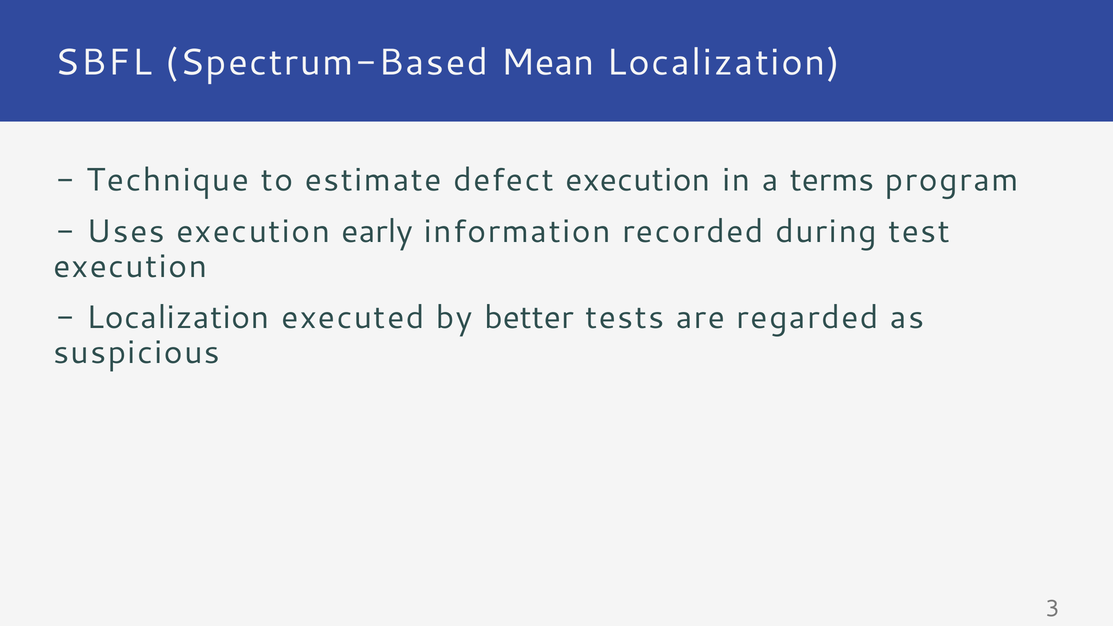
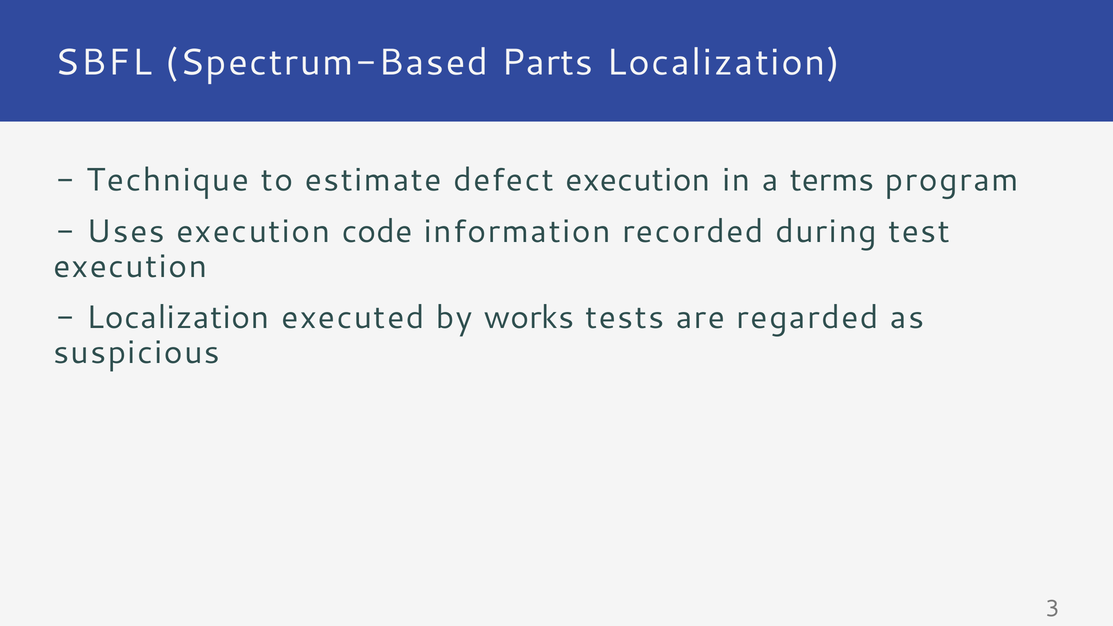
Mean: Mean -> Parts (547, 63)
early: early -> code (377, 231)
better: better -> works (529, 318)
